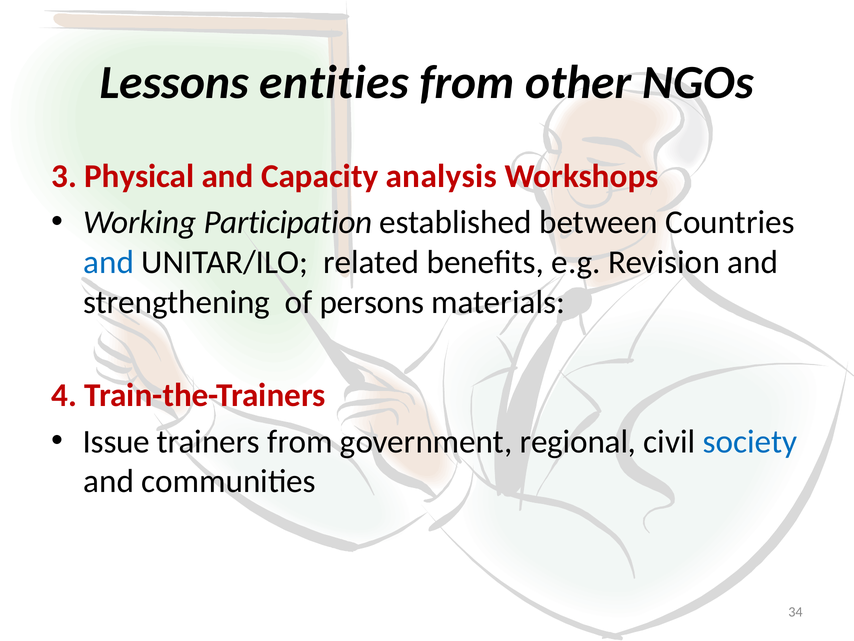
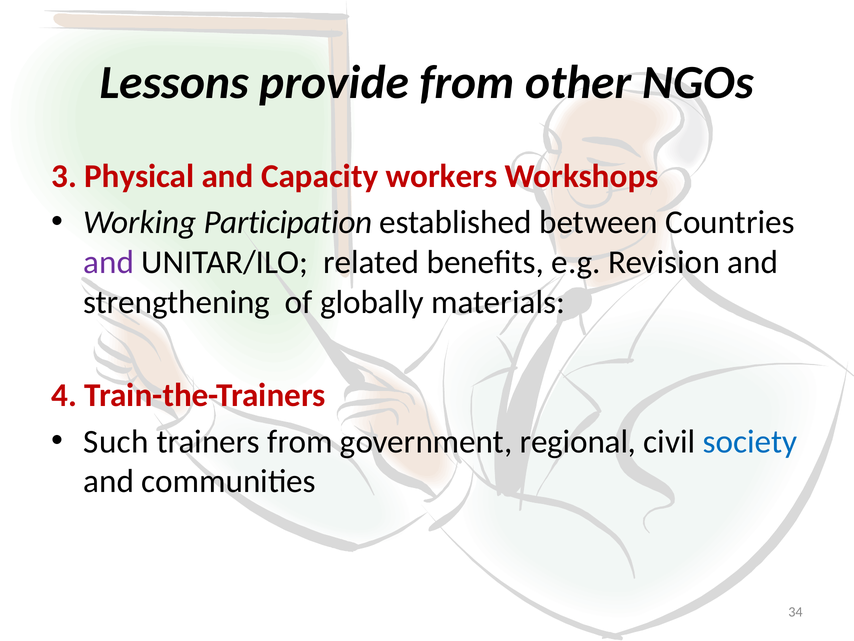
entities: entities -> provide (334, 82)
analysis: analysis -> workers (441, 176)
and colour: blue -> purple (109, 262)
persons: persons -> globally (372, 302)
Issue: Issue -> Such (116, 441)
